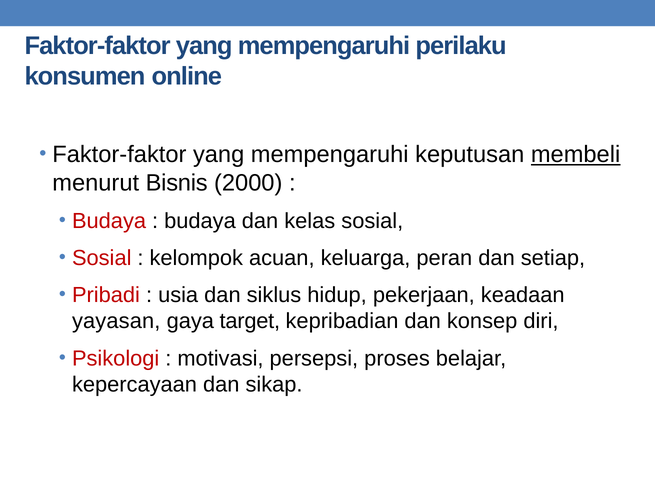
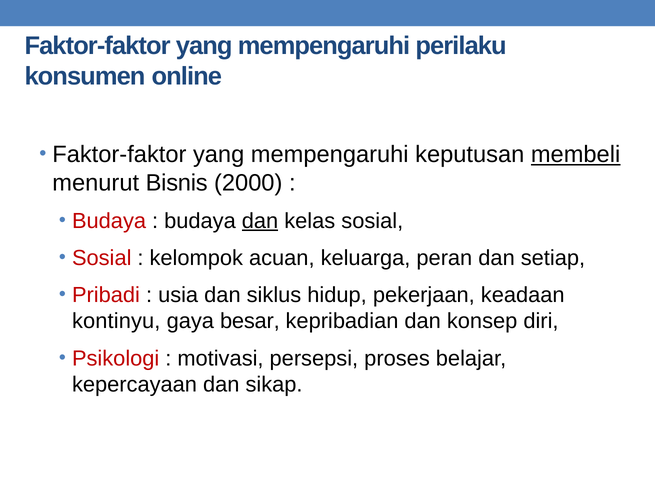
dan underline: none -> present (260, 221)
yayasan: yayasan -> kontinyu (116, 321)
target: target -> besar (250, 321)
